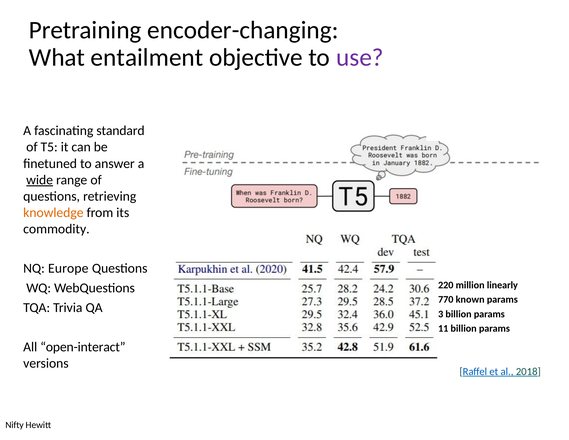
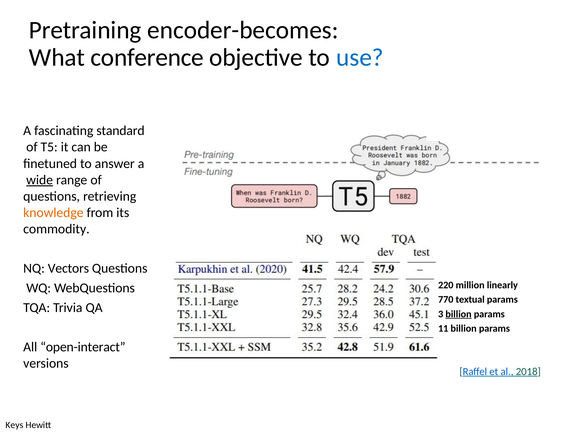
encoder-changing: encoder-changing -> encoder-becomes (243, 30)
entailment: entailment -> conference (147, 58)
use colour: purple -> blue (360, 58)
Europe: Europe -> Vectors (68, 268)
known: known -> textual (470, 299)
billion underline: none -> present (459, 314)
Nifty: Nifty -> Keys (14, 425)
